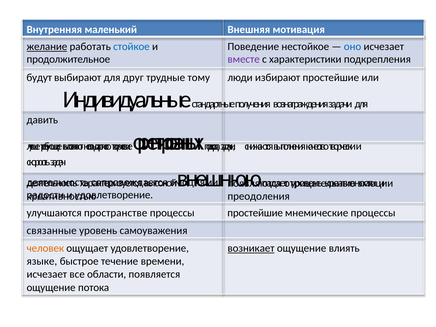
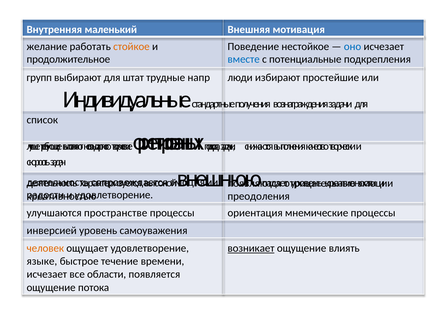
желание underline: present -> none (47, 47)
стойкое colour: blue -> orange (131, 47)
вместе colour: purple -> blue (244, 59)
характеристики: характеристики -> потенциальные (305, 59)
будут: будут -> групп (39, 78)
друг: друг -> штат (133, 78)
тому: тому -> напр (199, 78)
давить: давить -> список (42, 120)
процессы простейшие: простейшие -> ориентация (255, 213)
связанные: связанные -> инверсией (52, 231)
